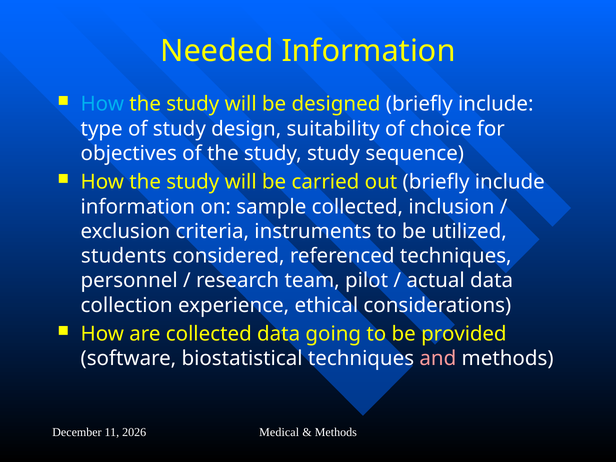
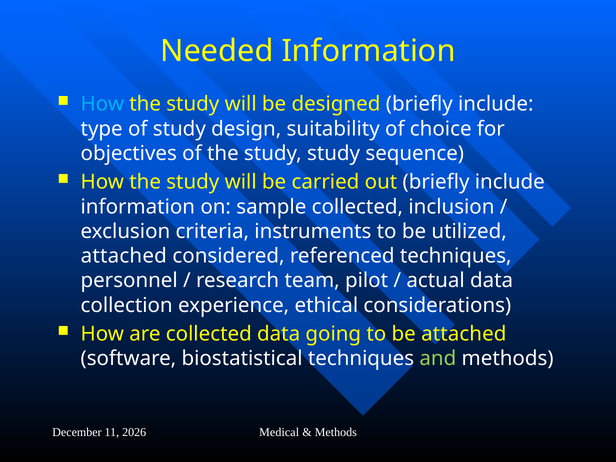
students: students -> attached (124, 256)
be provided: provided -> attached (464, 334)
and colour: pink -> light green (438, 359)
